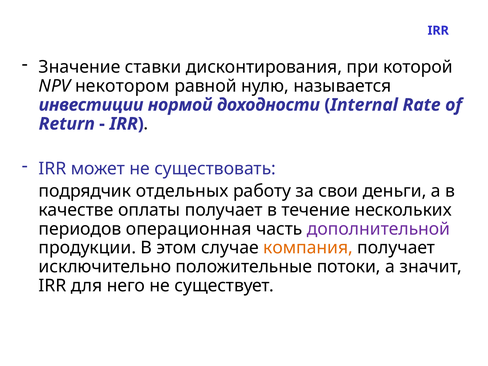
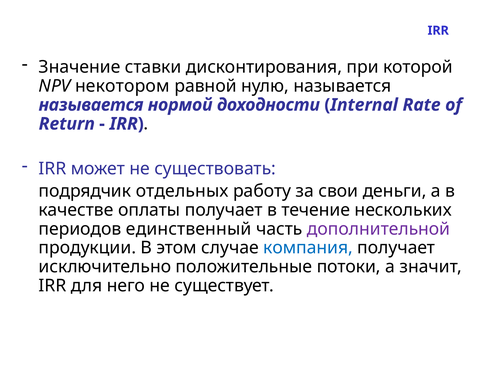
инвестиции: инвестиции -> называется (91, 105)
операционная: операционная -> единственный (189, 229)
компания colour: orange -> blue (308, 248)
